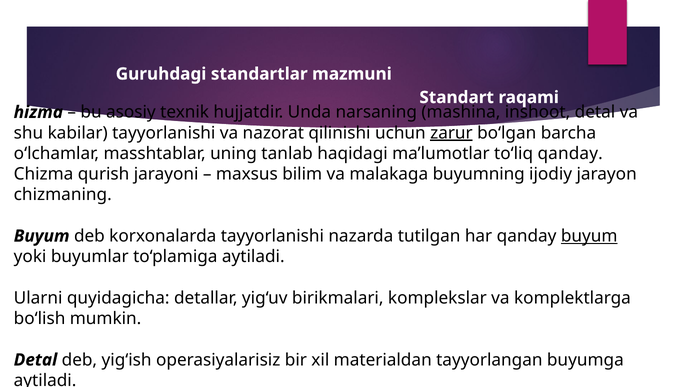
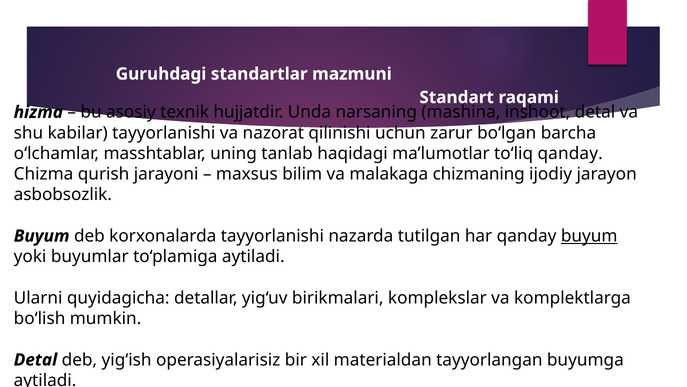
zarur underline: present -> none (451, 133)
buyumning: buyumning -> chizmaning (479, 174)
chizmaning: chizmaning -> asbobsozlik (63, 194)
